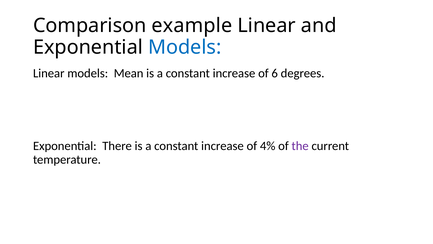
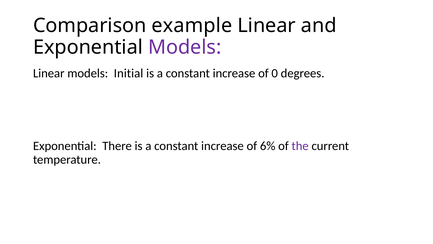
Models colour: blue -> purple (185, 47)
Mean: Mean -> Initial (129, 73)
6: 6 -> 0 (275, 73)
4%: 4% -> 6% (268, 146)
